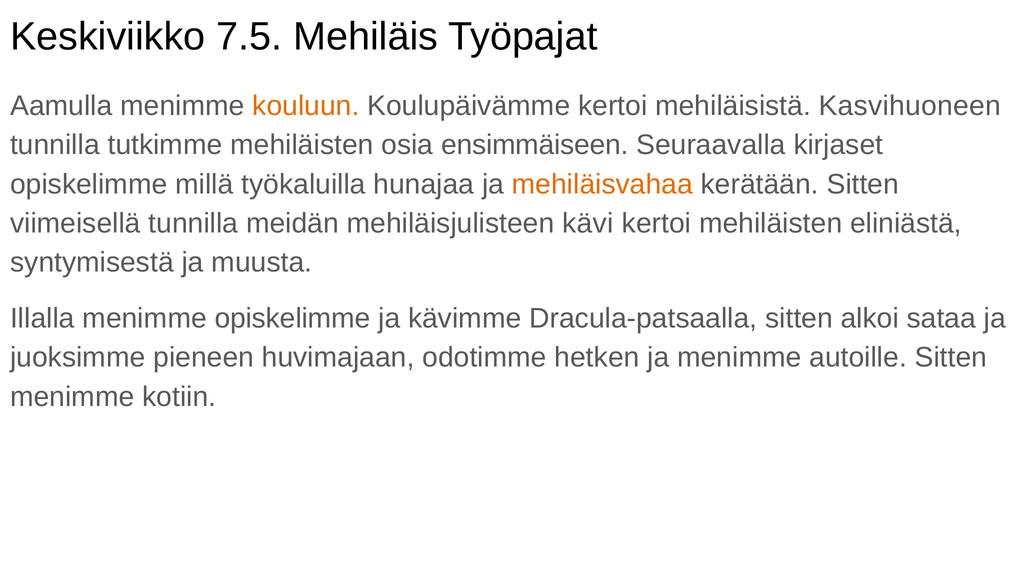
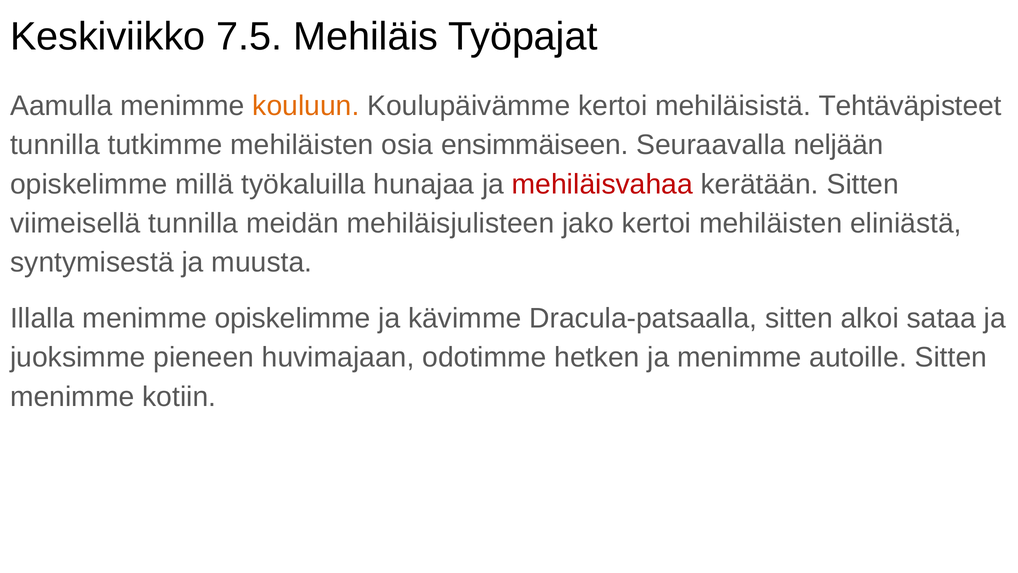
Kasvihuoneen: Kasvihuoneen -> Tehtäväpisteet (910, 106)
kirjaset: kirjaset -> neljään (838, 145)
mehiläisvahaa colour: orange -> red (602, 184)
kävi: kävi -> jako (588, 223)
